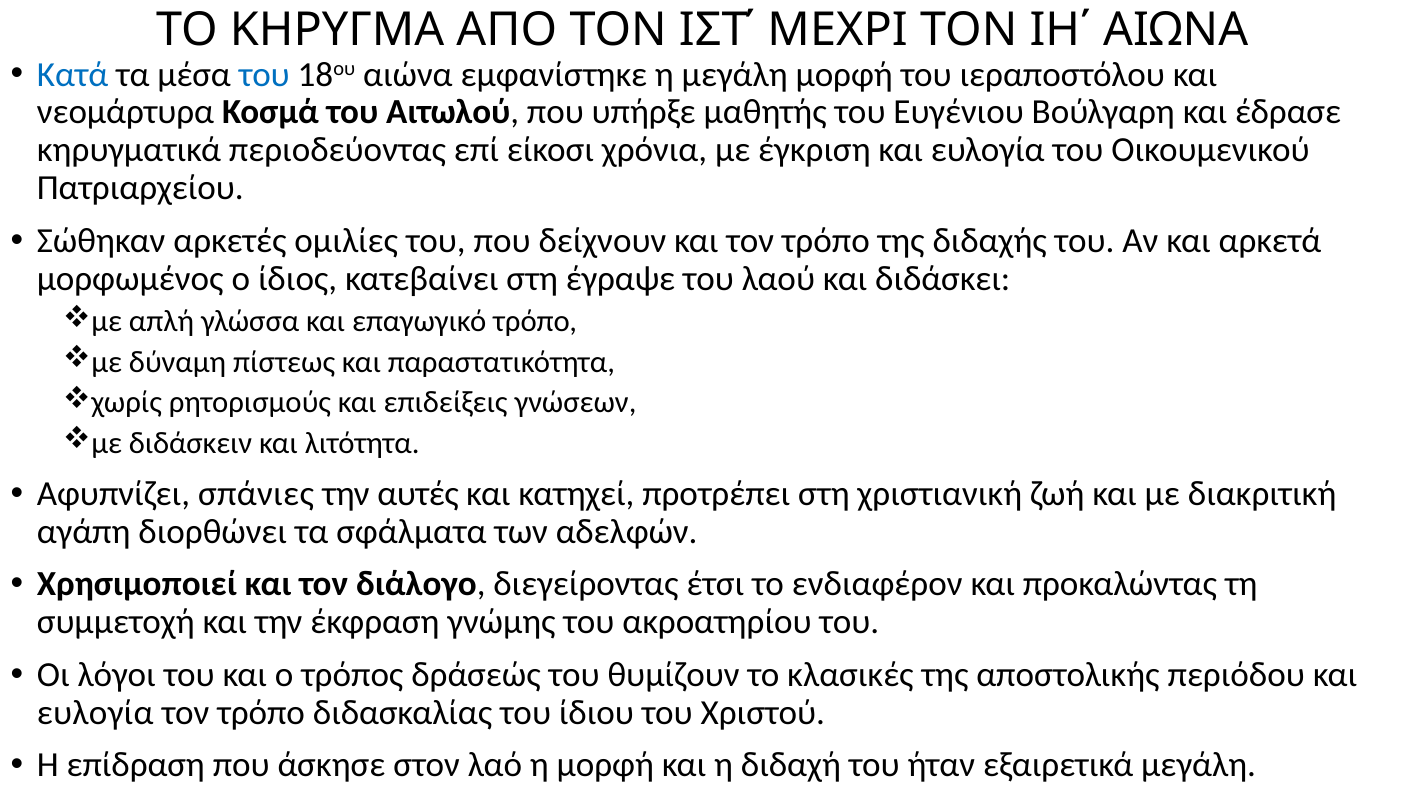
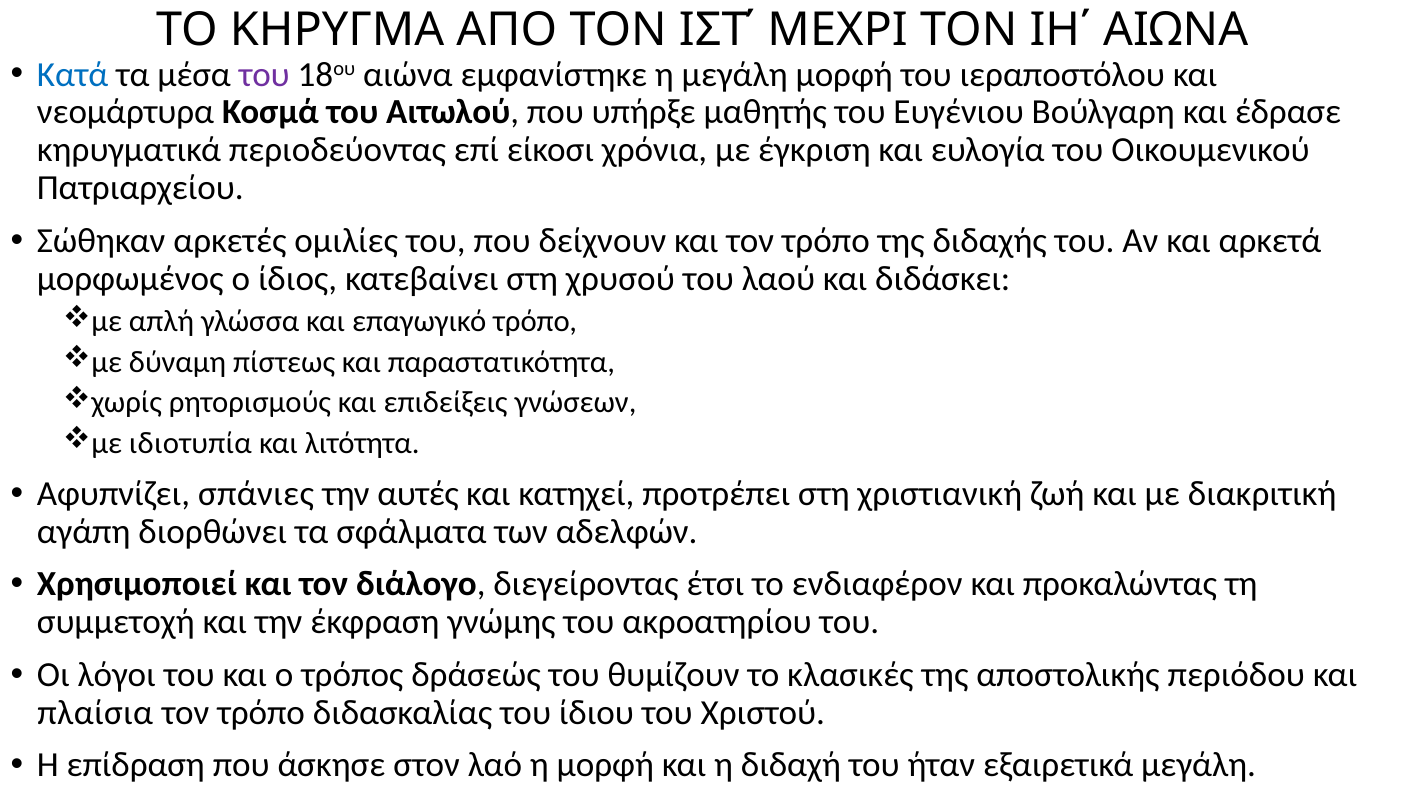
του colour: blue -> purple (264, 74)
έγραψε: έγραψε -> χρυσού (620, 279)
διδάσκειν: διδάσκειν -> ιδιοτυπία (190, 443)
ευλογία: ευλογία -> πλαίσια (95, 712)
